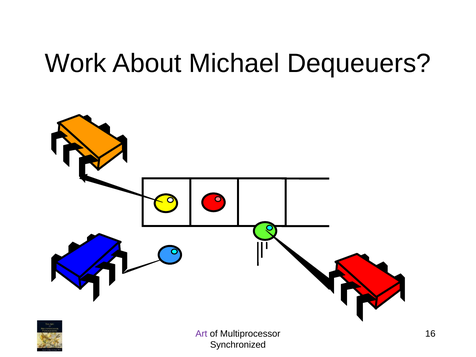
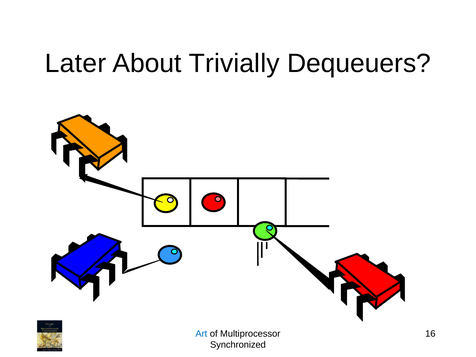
Work: Work -> Later (76, 63)
Michael: Michael -> Trivially (234, 63)
Art colour: purple -> blue (201, 334)
